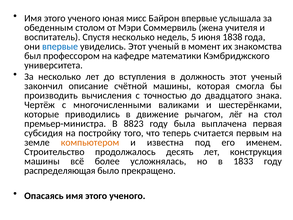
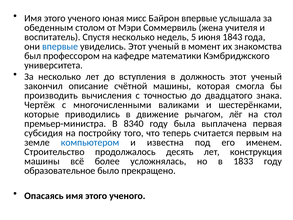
1838: 1838 -> 1843 (232, 37)
8823: 8823 -> 8340 (134, 124)
компьютером colour: orange -> blue (90, 142)
распределяющая: распределяющая -> образовательное (60, 170)
